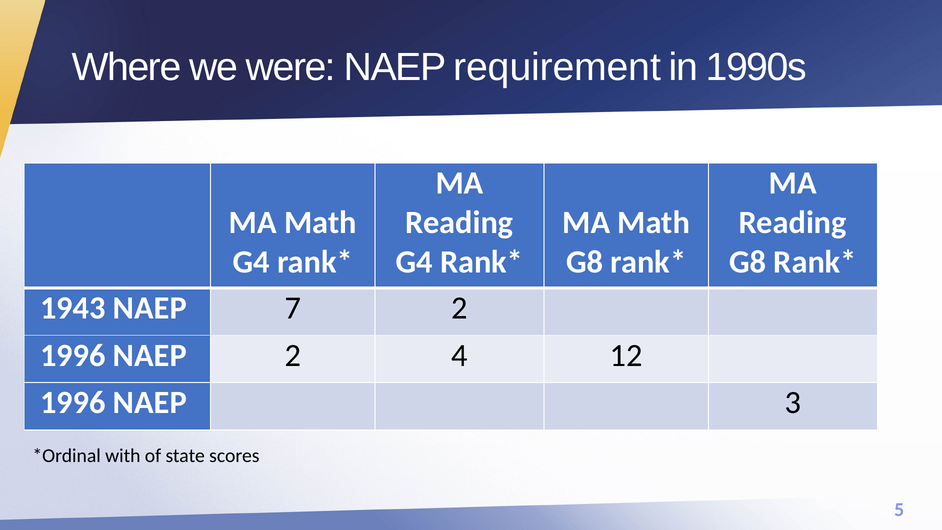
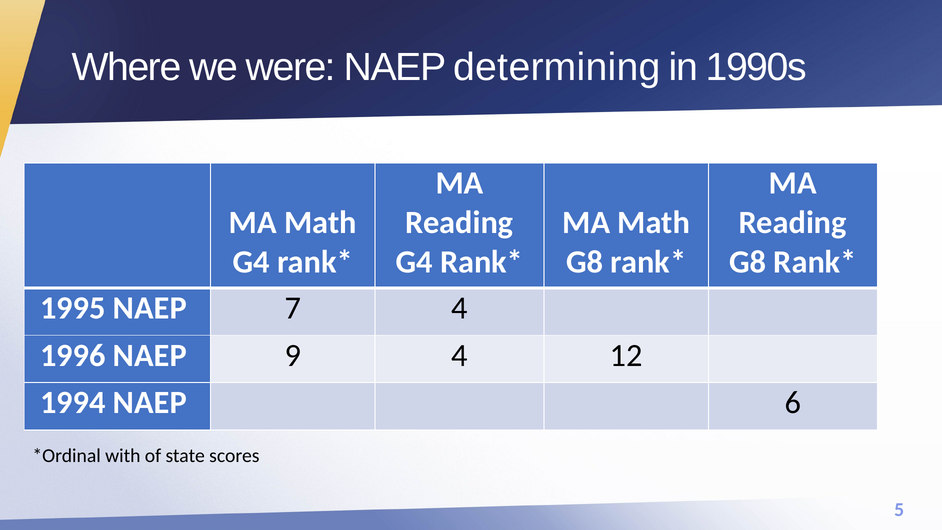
requirement: requirement -> determining (557, 67)
1943: 1943 -> 1995 (73, 308)
7 2: 2 -> 4 (460, 308)
NAEP 2: 2 -> 9 (293, 355)
1996: 1996 -> 1994 (73, 403)
3: 3 -> 6 (793, 403)
